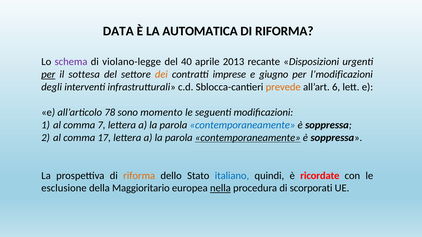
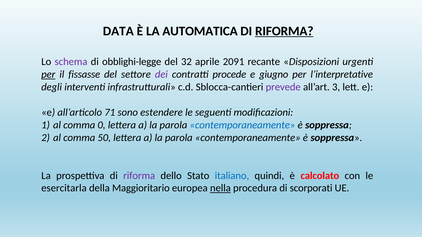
RIFORMA underline: none -> present (284, 31)
violano-legge: violano-legge -> obblighi-legge (132, 62)
40: 40 -> 32 (186, 62)
2013: 2013 -> 2091 (234, 62)
sottesa: sottesa -> fissasse (84, 75)
dei colour: orange -> purple (161, 75)
imprese: imprese -> procede (229, 75)
l’modificazioni: l’modificazioni -> l’interpretative (342, 75)
prevede colour: orange -> purple (283, 87)
6: 6 -> 3 (336, 87)
78: 78 -> 71 (110, 113)
momento: momento -> estendere (162, 113)
7: 7 -> 0 (102, 125)
17: 17 -> 50 (104, 138)
contemporaneamente underline: present -> none (248, 138)
riforma colour: orange -> purple (139, 176)
ricordate: ricordate -> calcolato (320, 176)
esclusione: esclusione -> esercitarla (64, 189)
